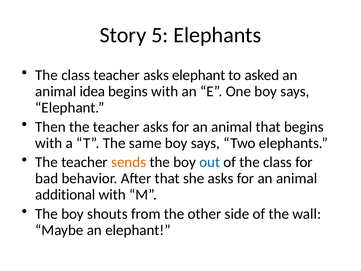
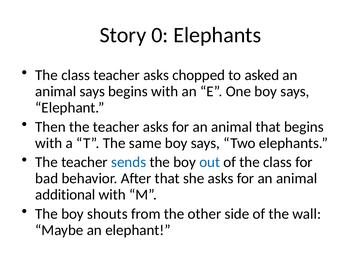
5: 5 -> 0 (160, 35)
asks elephant: elephant -> chopped (199, 75)
animal idea: idea -> says (92, 91)
sends colour: orange -> blue (129, 162)
